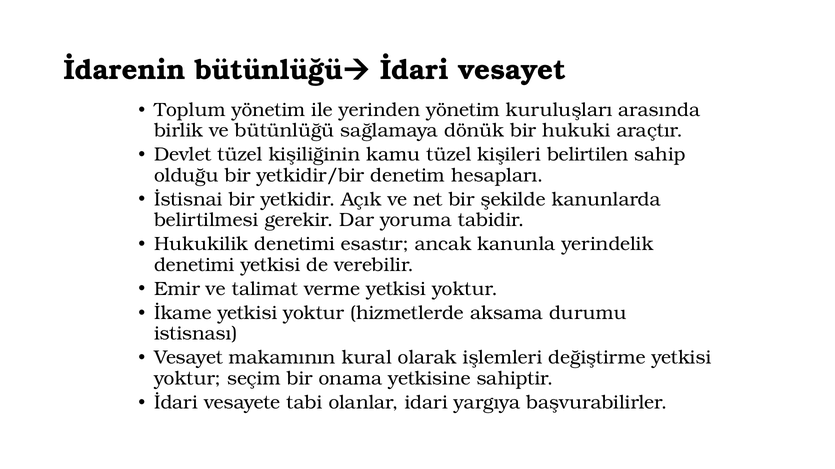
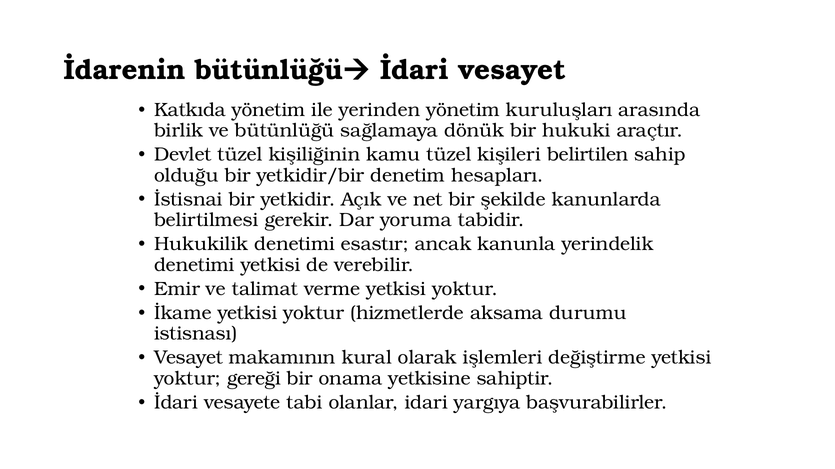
Toplum: Toplum -> Katkıda (190, 110)
seçim: seçim -> gereği (254, 379)
